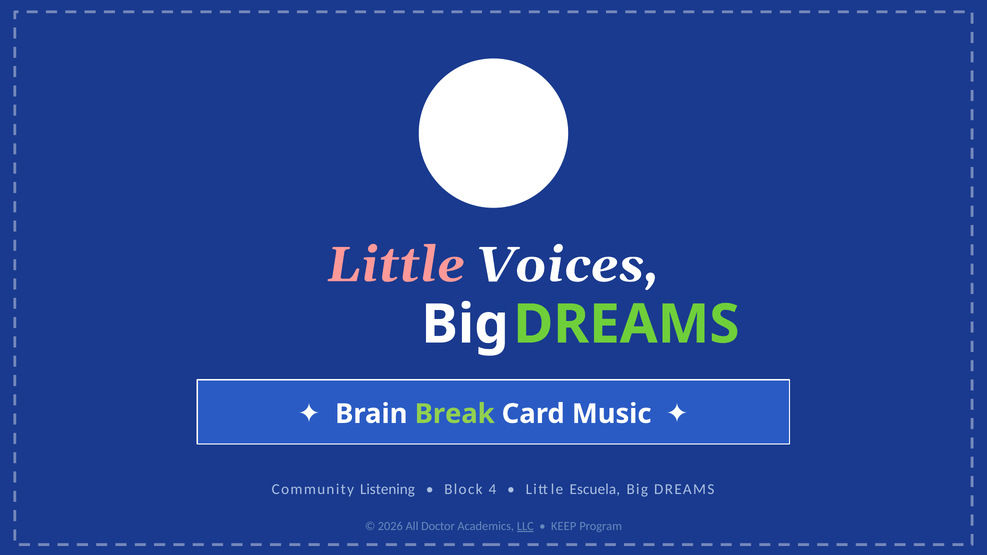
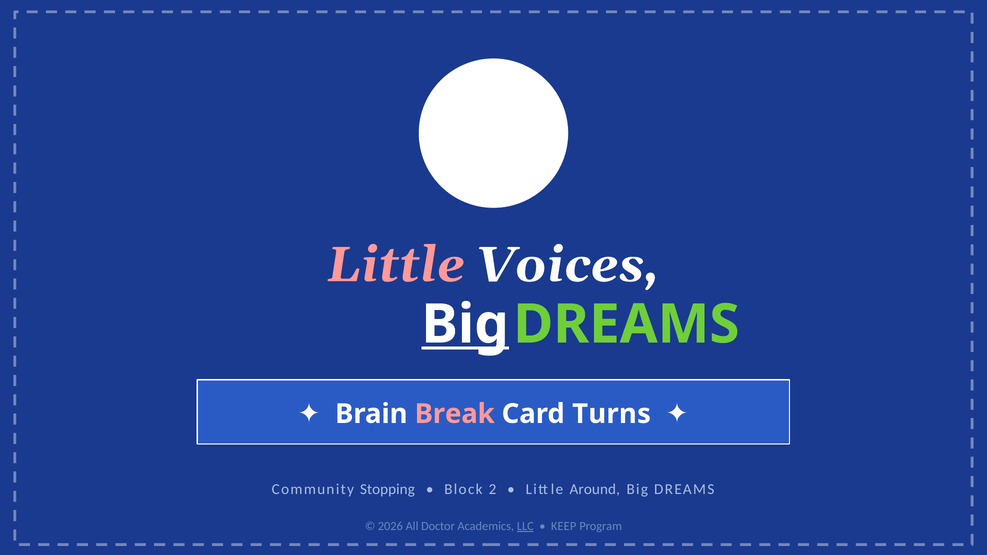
Big underline: none -> present (465, 325)
Break colour: light green -> pink (455, 414)
Music: Music -> Turns (612, 414)
Listening: Listening -> Stopping (387, 490)
4: 4 -> 2 (492, 490)
Escuela: Escuela -> Around (595, 490)
